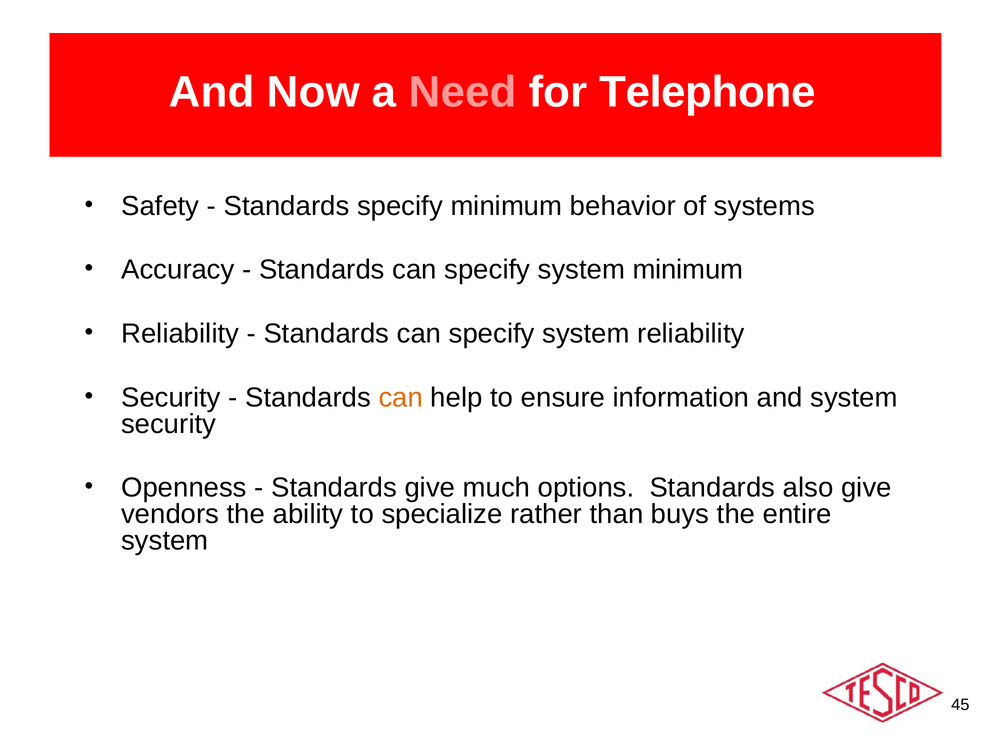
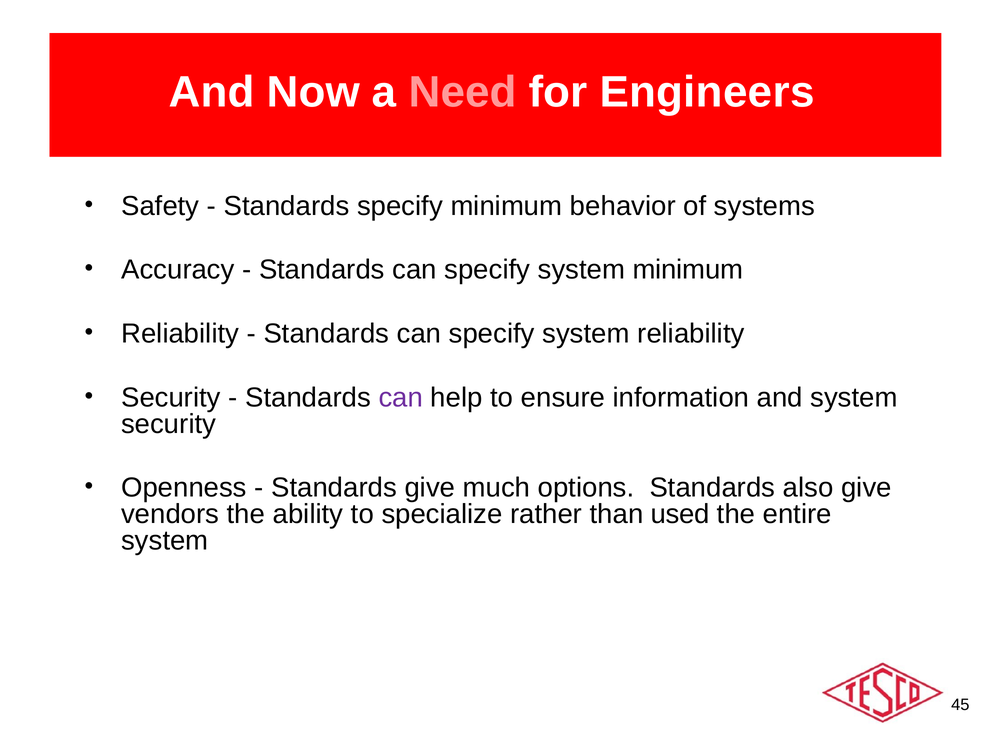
Telephone: Telephone -> Engineers (707, 92)
can colour: orange -> purple (401, 398)
buys: buys -> used (680, 514)
